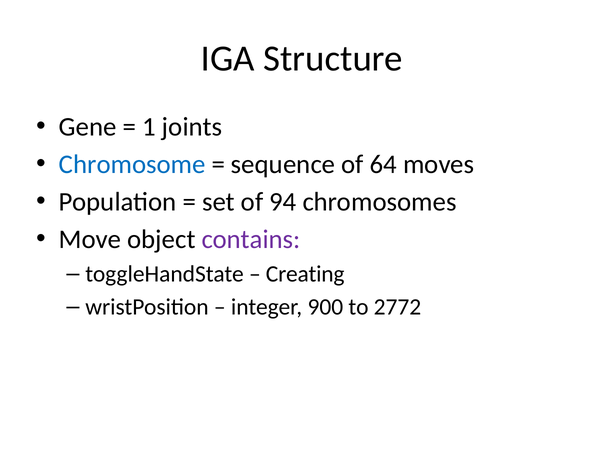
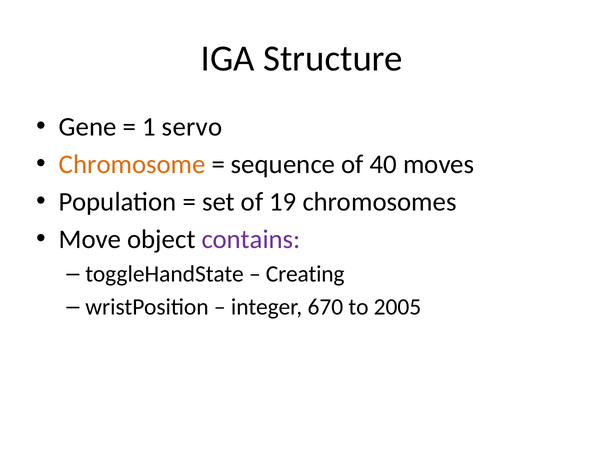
joints: joints -> servo (192, 127)
Chromosome colour: blue -> orange (132, 164)
64: 64 -> 40 (383, 164)
94: 94 -> 19 (283, 202)
900: 900 -> 670 (325, 307)
2772: 2772 -> 2005 (397, 307)
